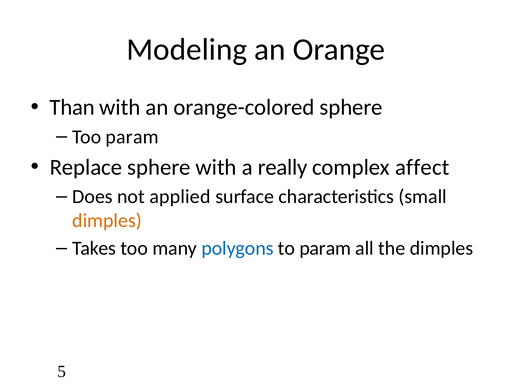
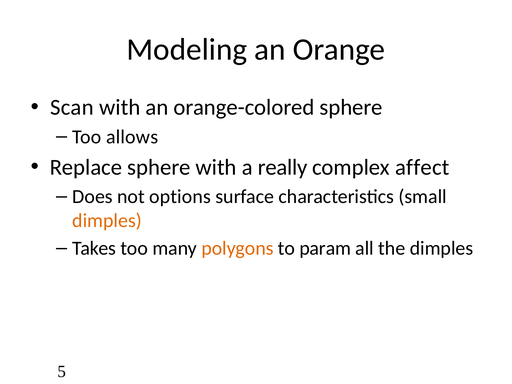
Than: Than -> Scan (72, 107)
Too param: param -> allows (132, 137)
applied: applied -> options (180, 197)
polygons colour: blue -> orange (237, 248)
